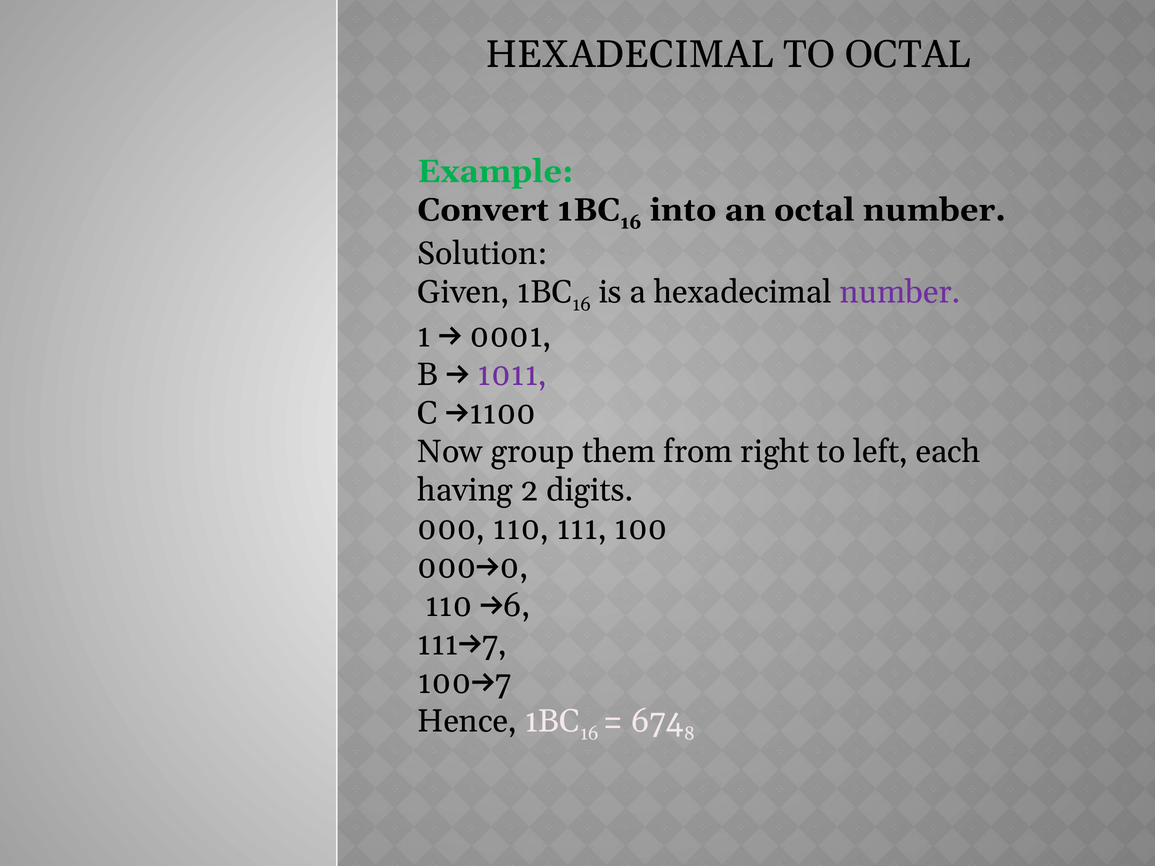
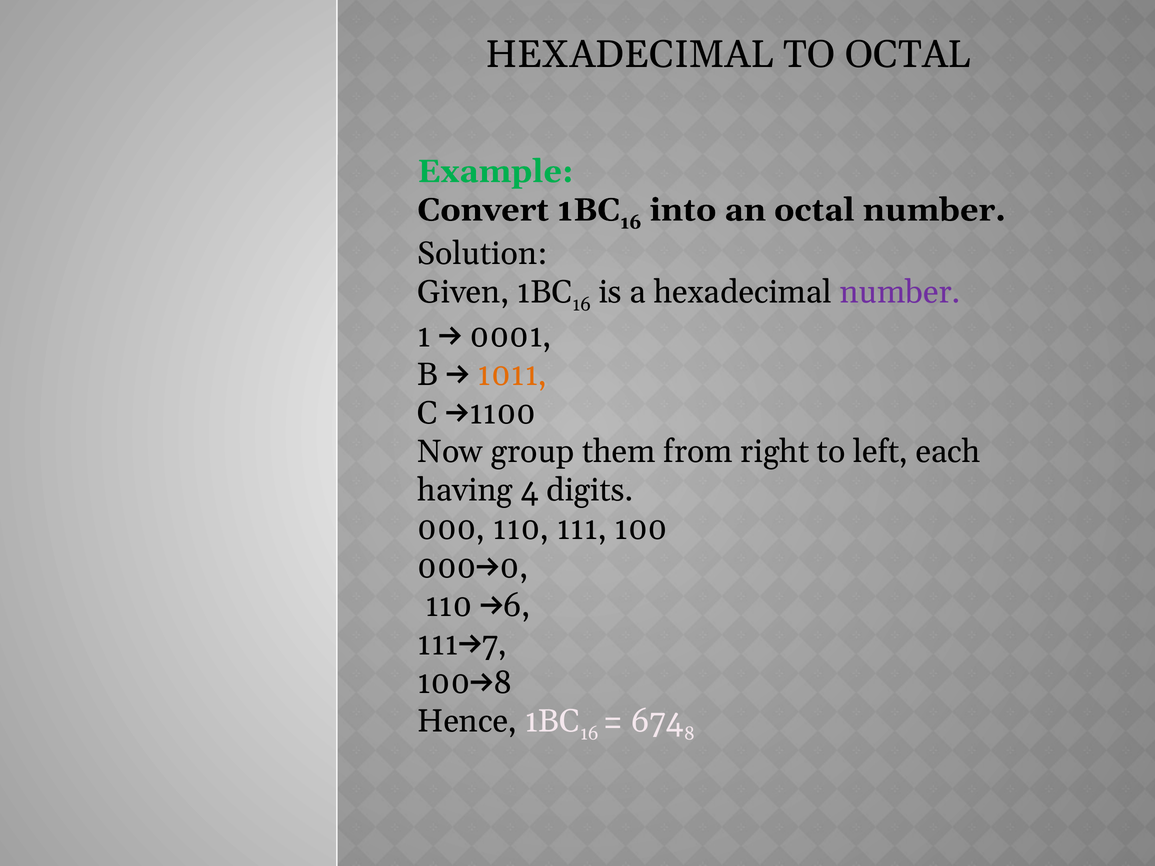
1011 colour: purple -> orange (512, 375)
2: 2 -> 4 (530, 490)
100→7: 100→7 -> 100→8 (465, 683)
